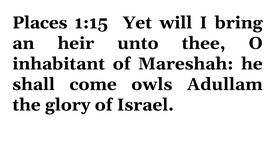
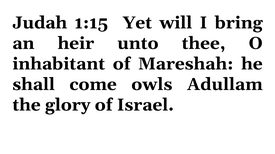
Places: Places -> Judah (40, 23)
